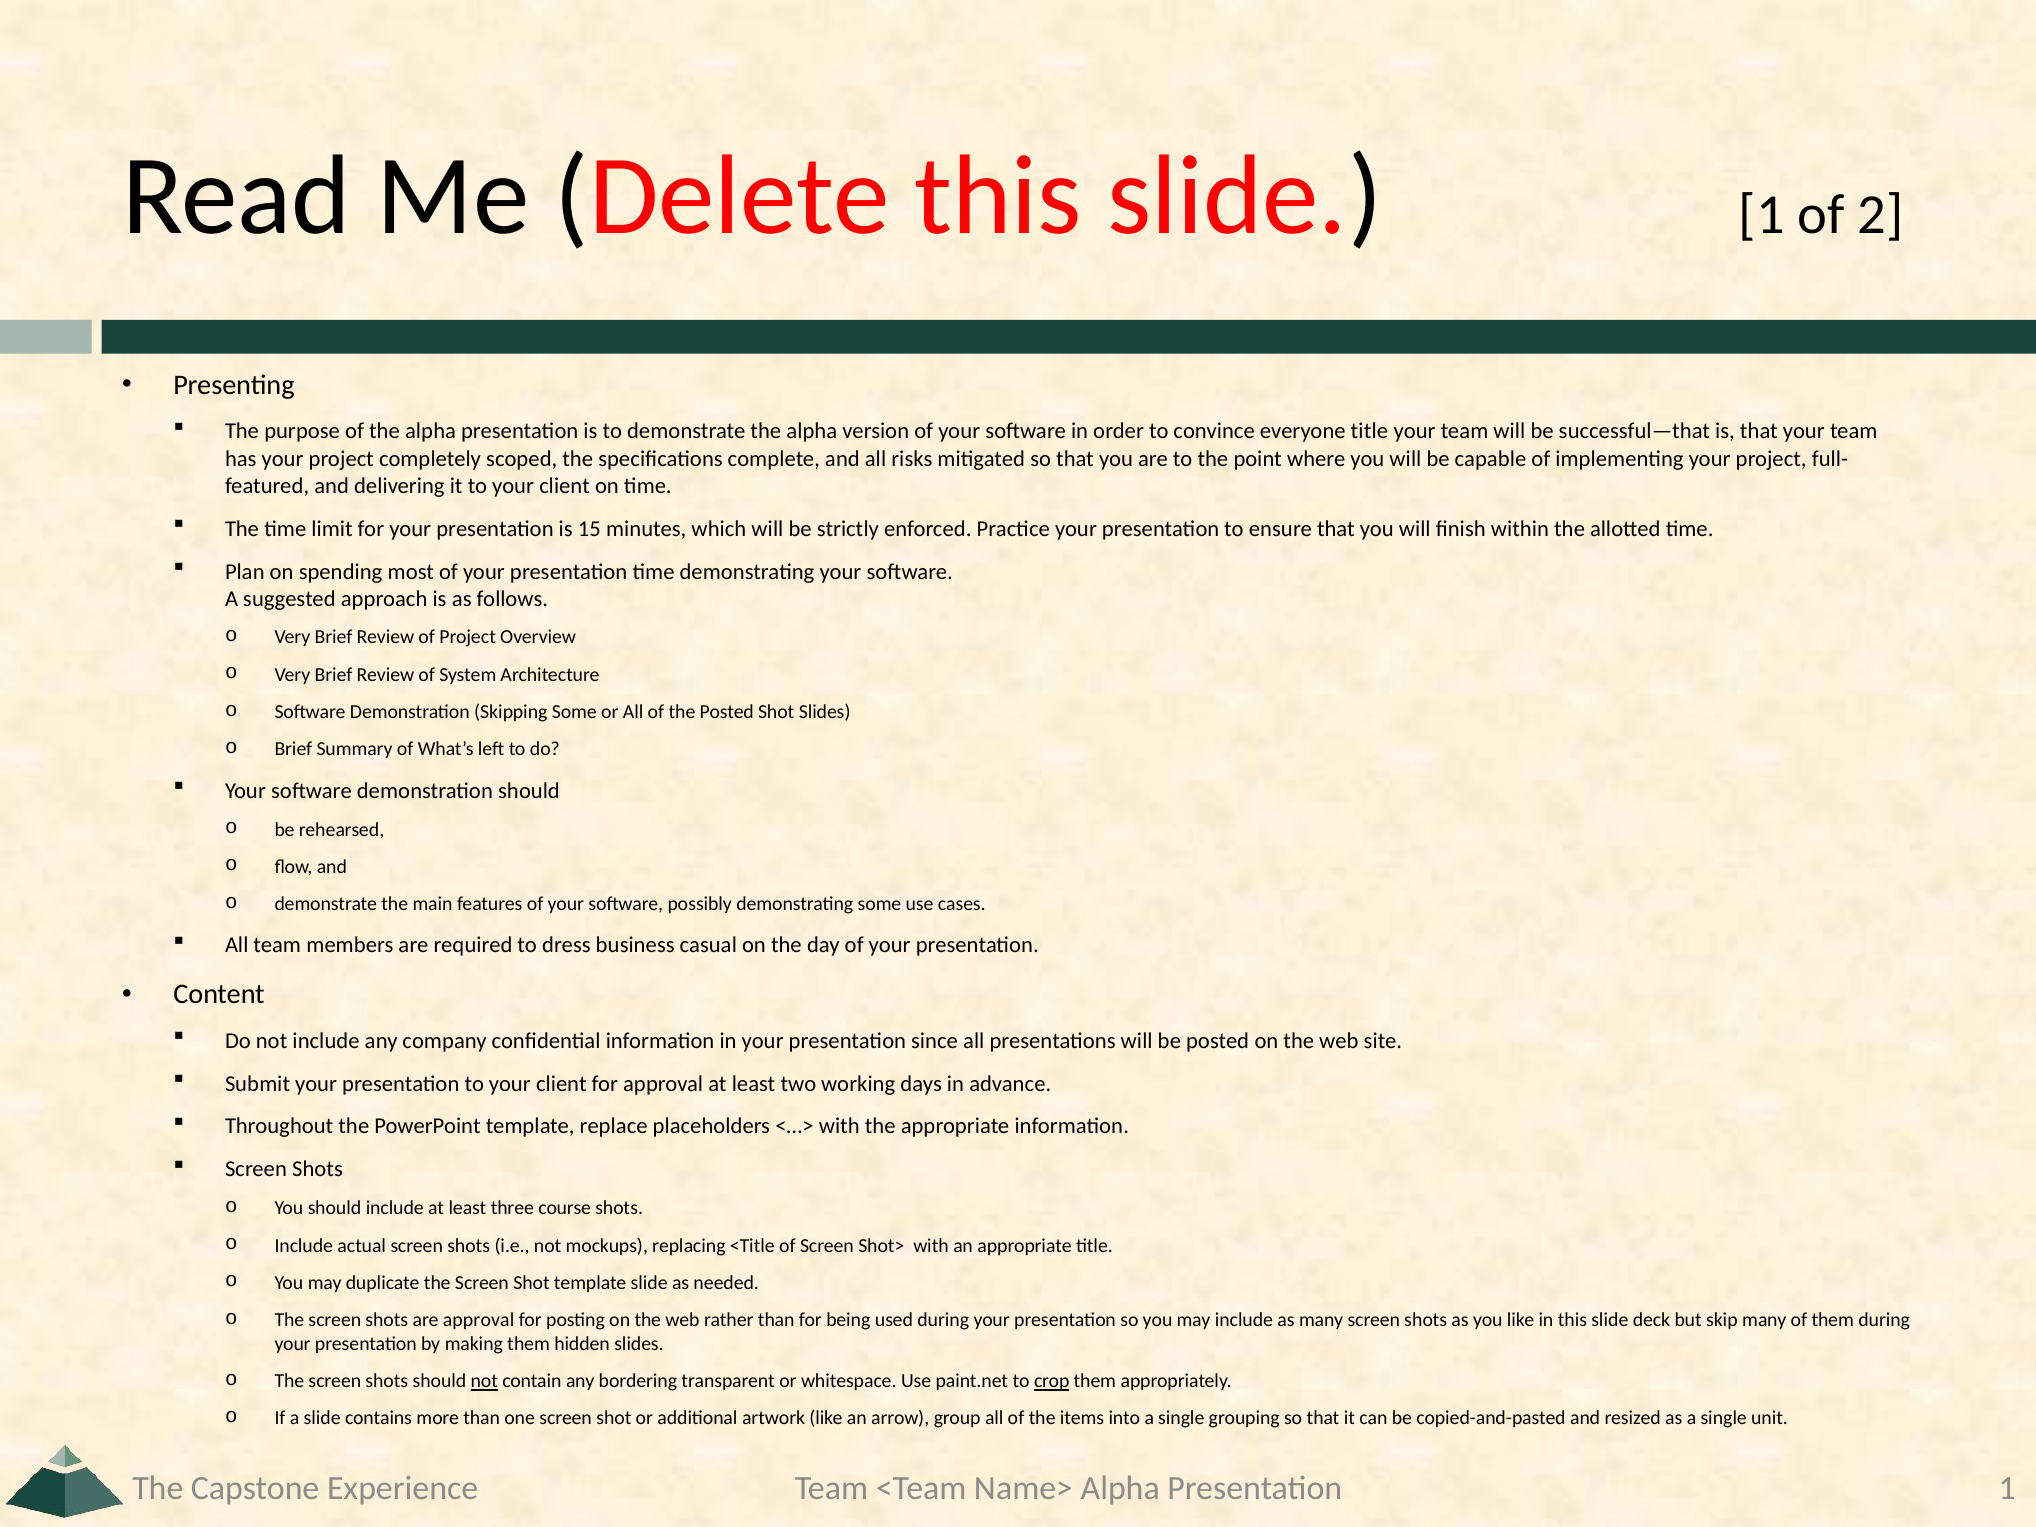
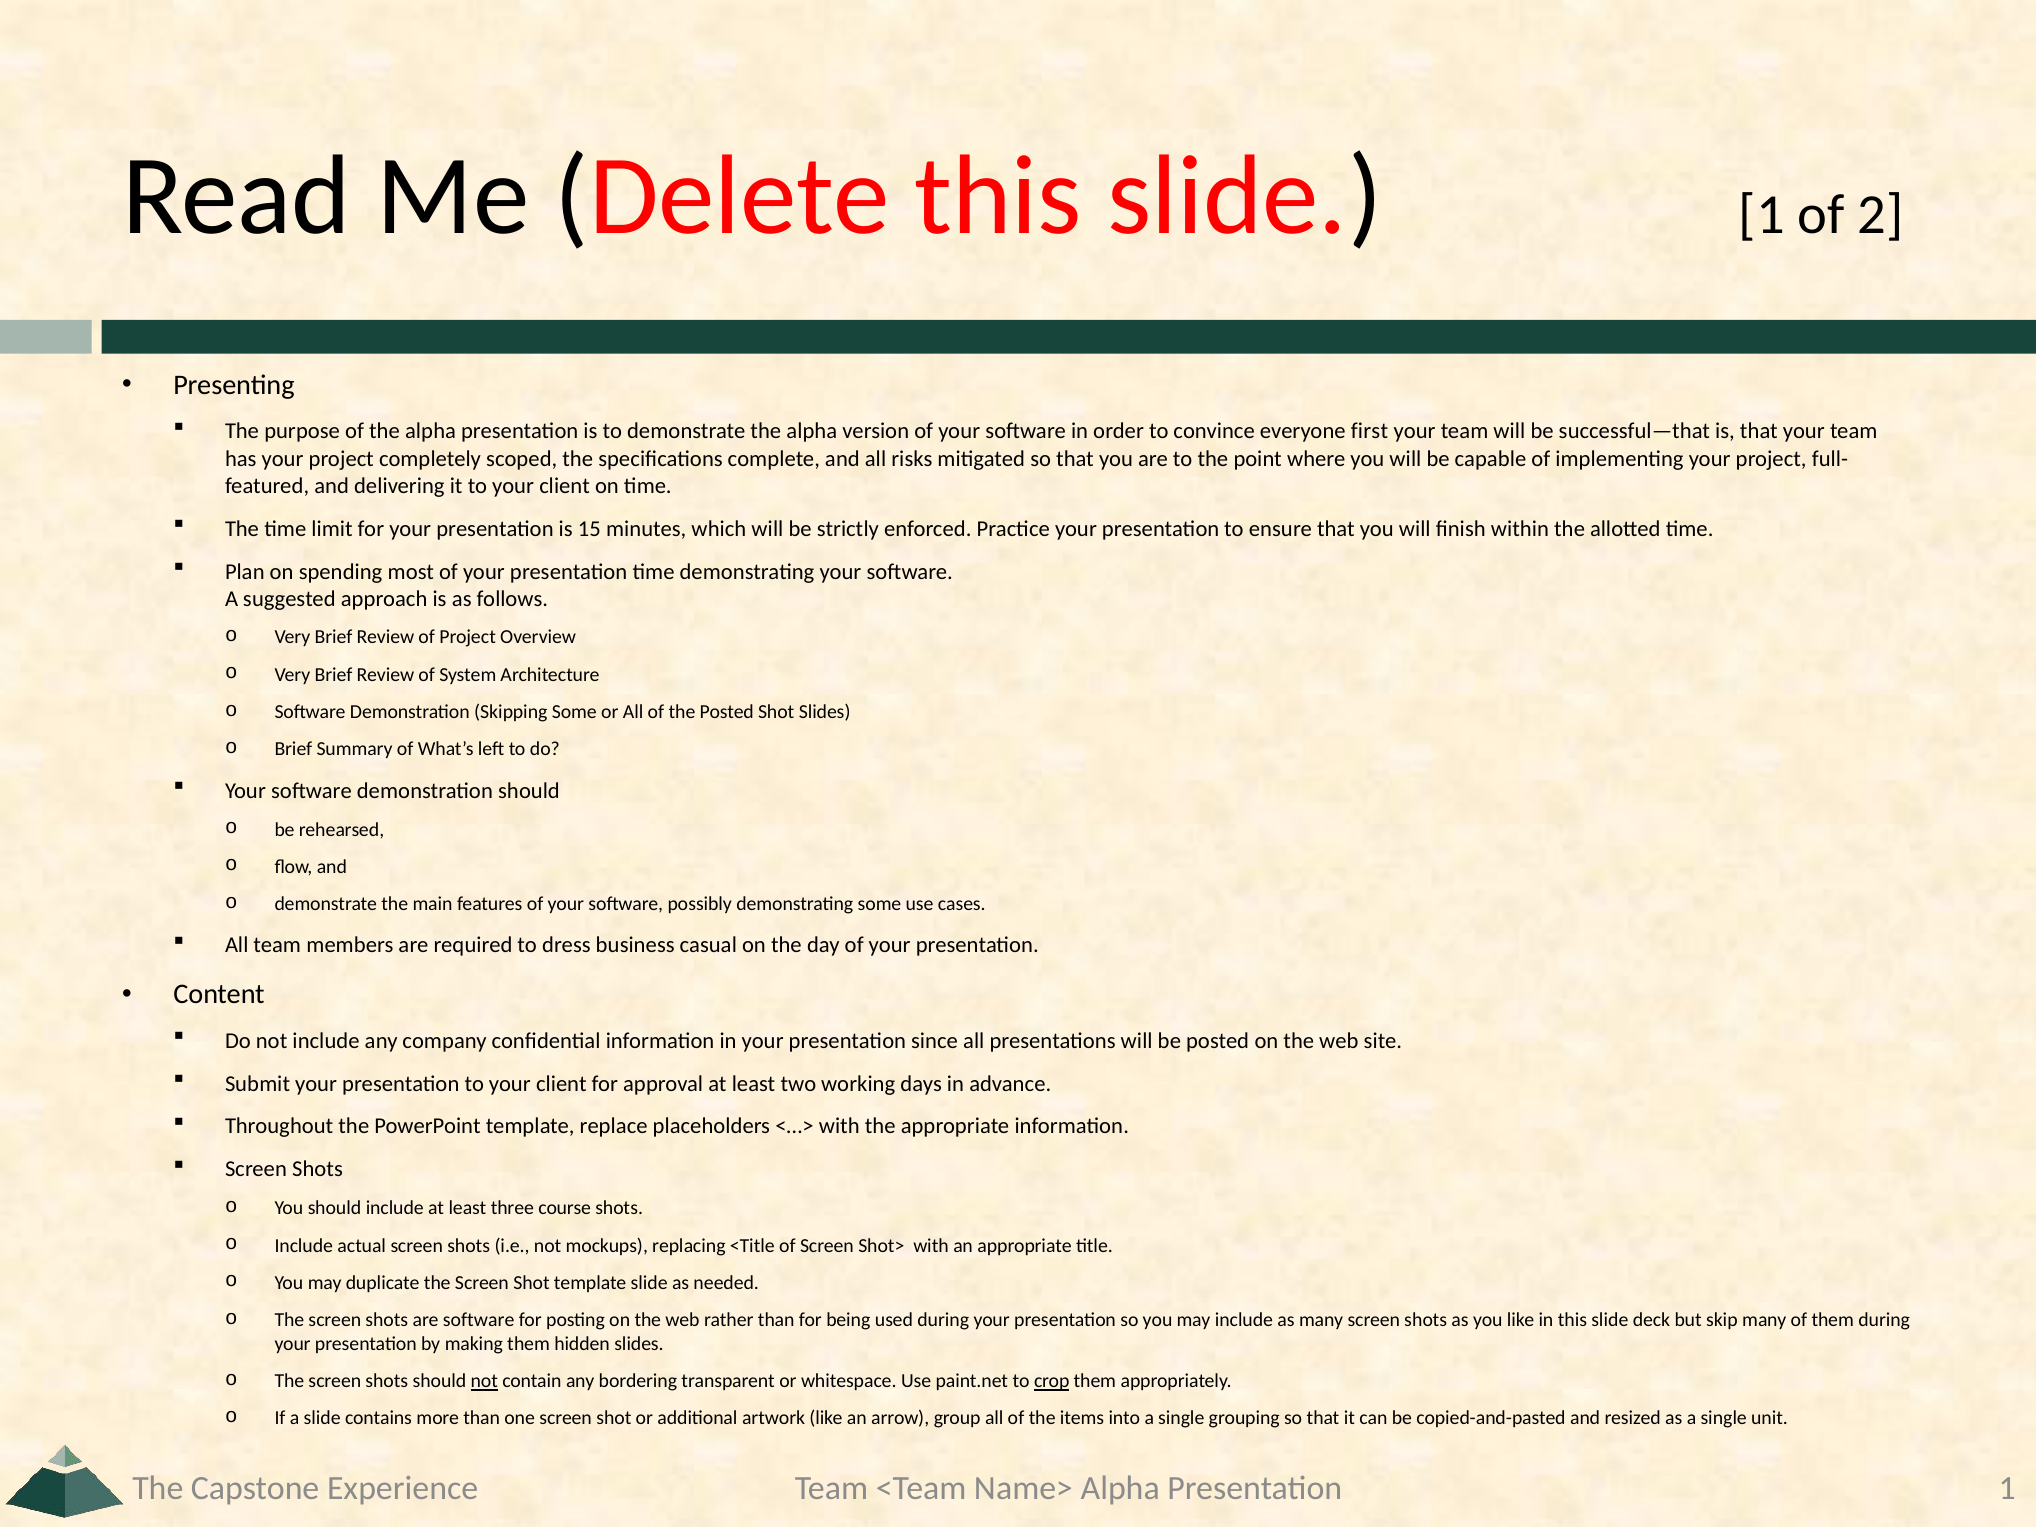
everyone title: title -> first (1369, 431)
are approval: approval -> software (479, 1320)
